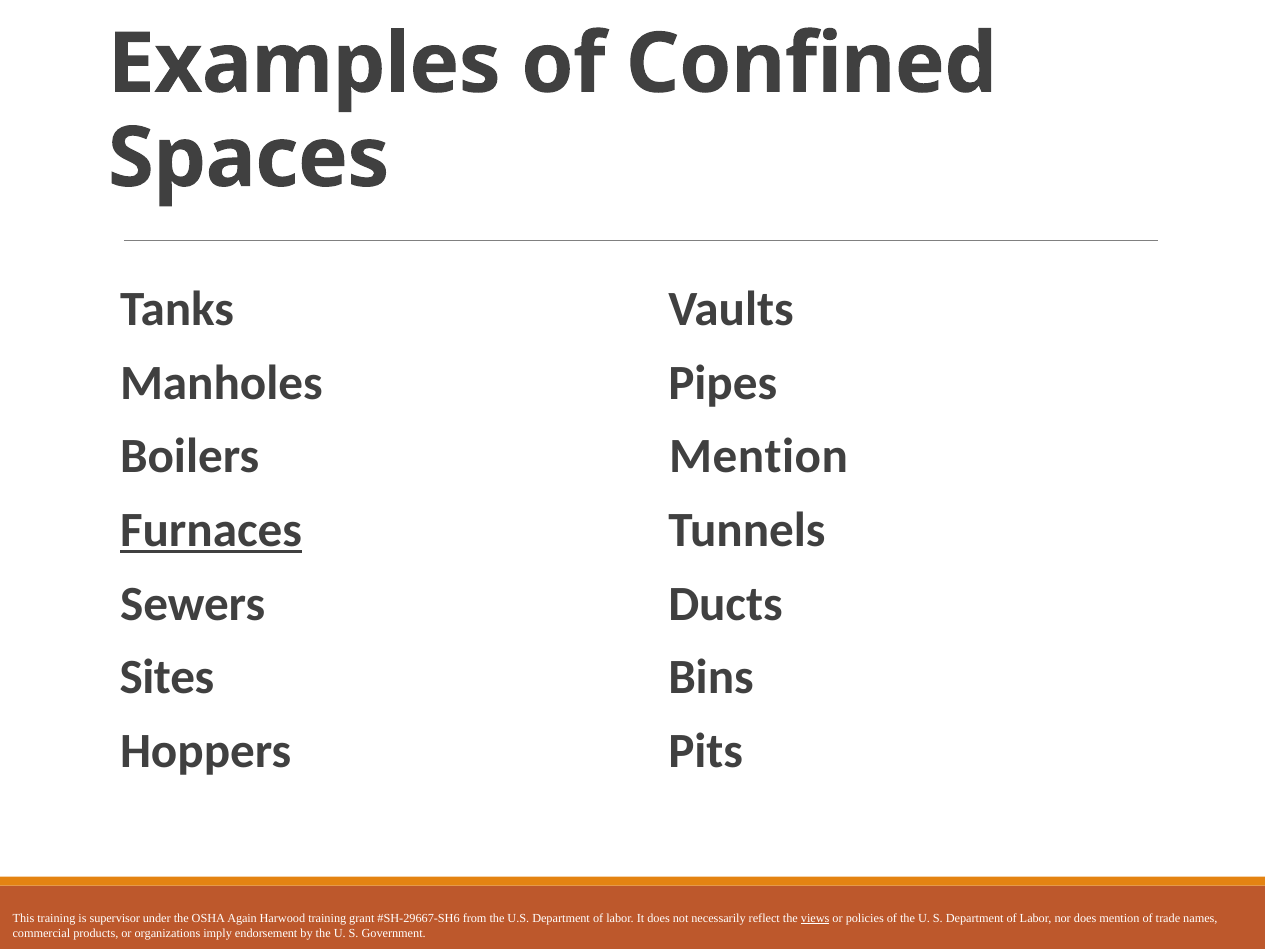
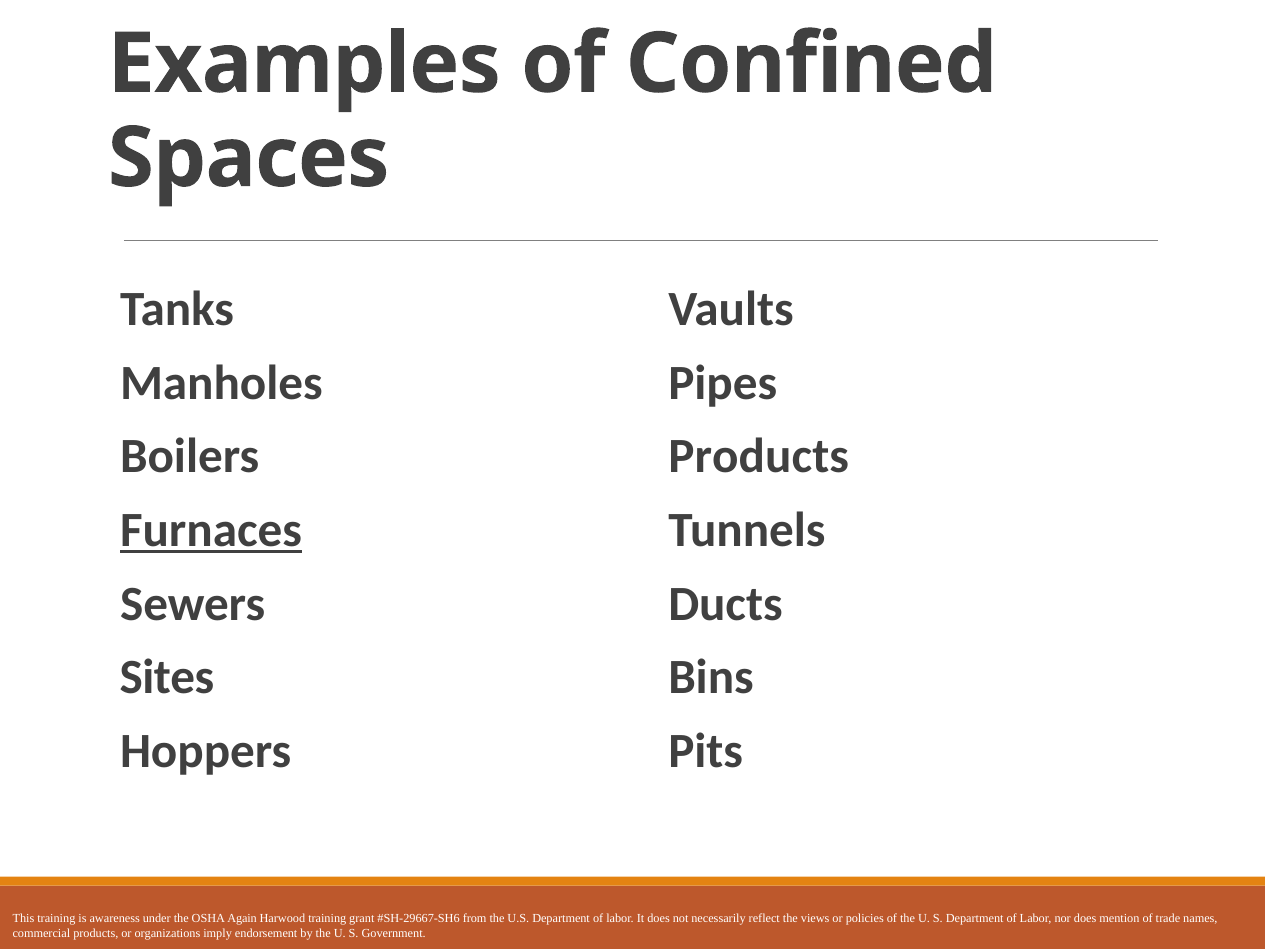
Mention: Mention -> Products (759, 456)
supervisor: supervisor -> awareness (115, 918)
views underline: present -> none (815, 918)
